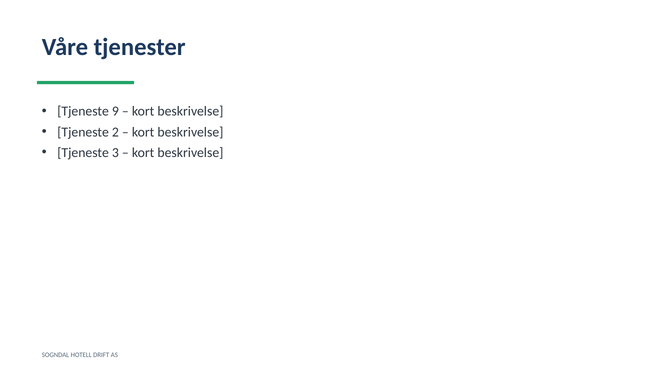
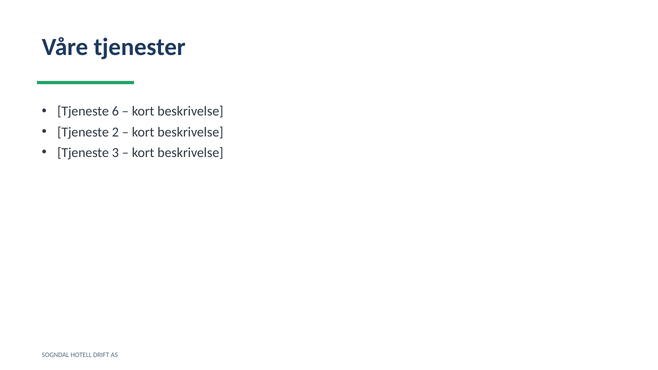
9: 9 -> 6 (115, 111)
